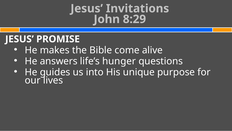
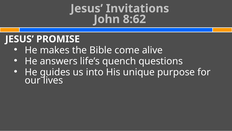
8:29: 8:29 -> 8:62 (134, 19)
hunger: hunger -> quench (119, 61)
